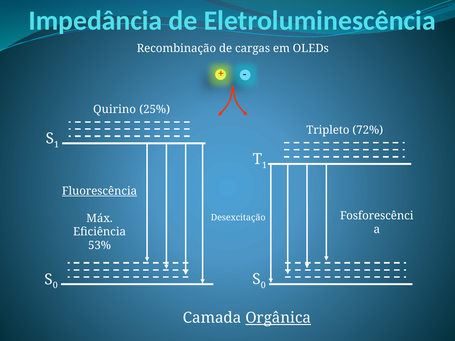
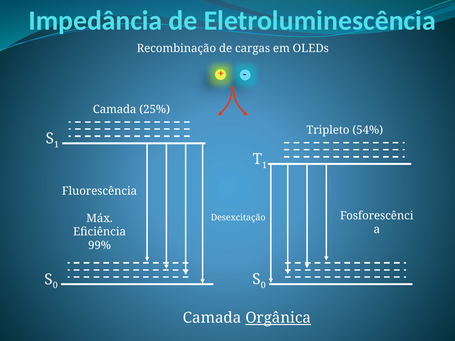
Quirino: Quirino -> Camada (115, 109)
72%: 72% -> 54% (368, 130)
Fluorescência underline: present -> none (99, 191)
53%: 53% -> 99% (100, 246)
